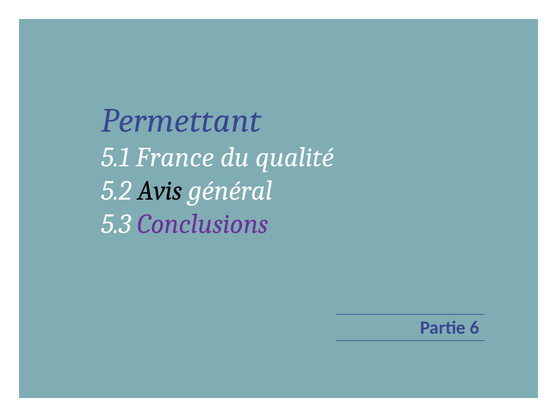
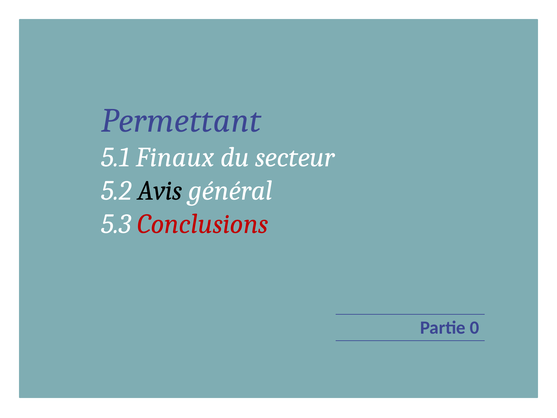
France: France -> Finaux (175, 157)
qualité: qualité -> secteur (295, 157)
Conclusions colour: purple -> red (203, 224)
6: 6 -> 0 (474, 328)
